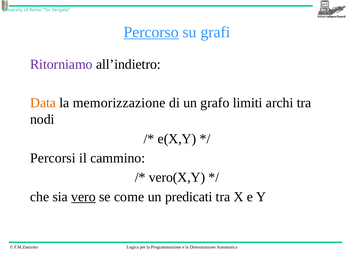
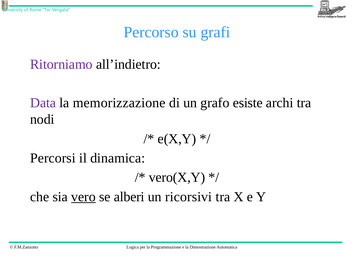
Percorso underline: present -> none (151, 32)
Data colour: orange -> purple (43, 103)
limiti: limiti -> esiste (248, 103)
cammino: cammino -> dinamica (118, 158)
come: come -> alberi (129, 196)
predicati: predicati -> ricorsivi (189, 196)
